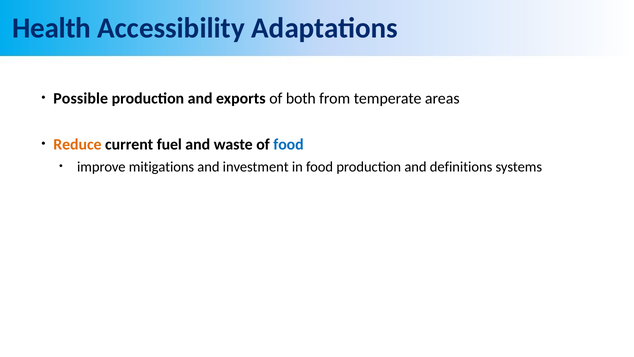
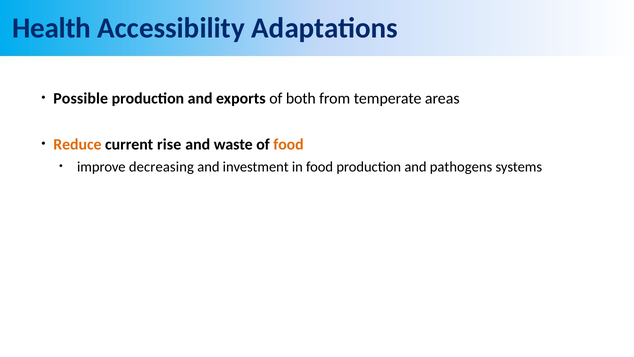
fuel: fuel -> rise (169, 144)
food colour: blue -> orange (289, 144)
mitigations: mitigations -> decreasing (161, 167)
definitions: definitions -> pathogens (461, 167)
